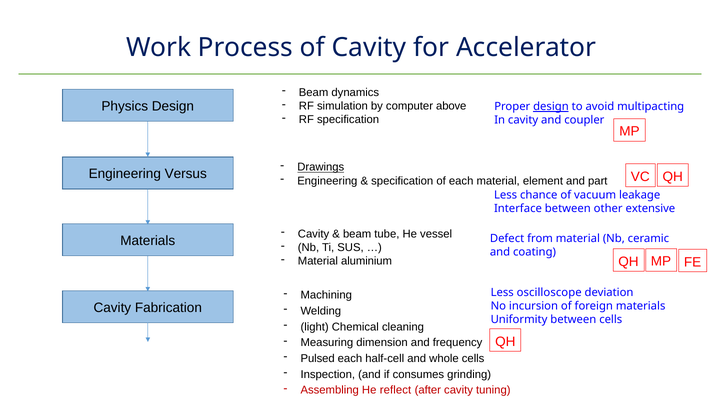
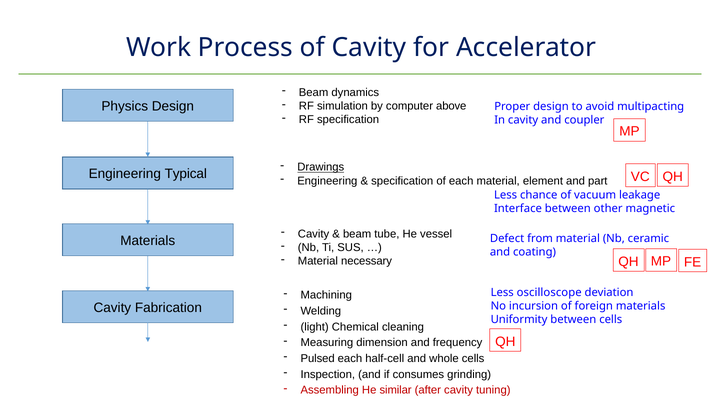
design underline: present -> none (551, 107)
Versus: Versus -> Typical (186, 174)
extensive: extensive -> magnetic (650, 208)
aluminium: aluminium -> necessary (367, 261)
reflect: reflect -> similar (396, 390)
